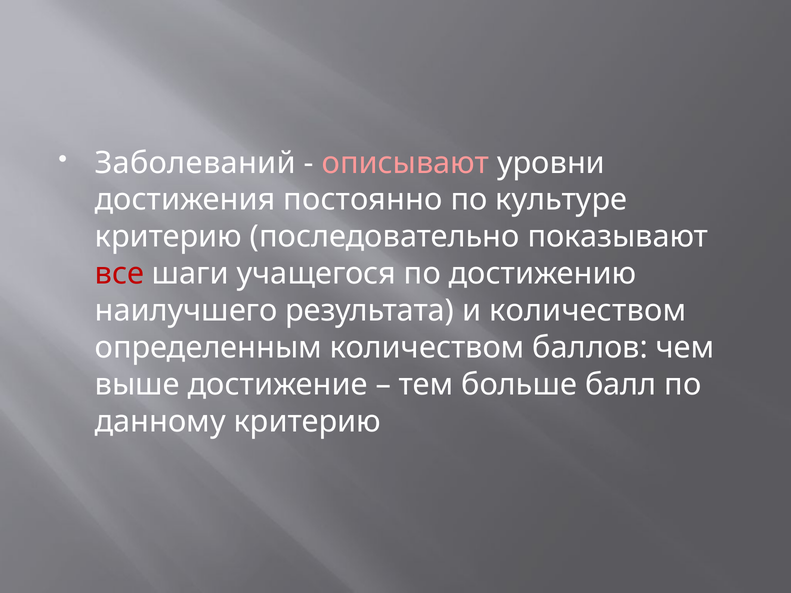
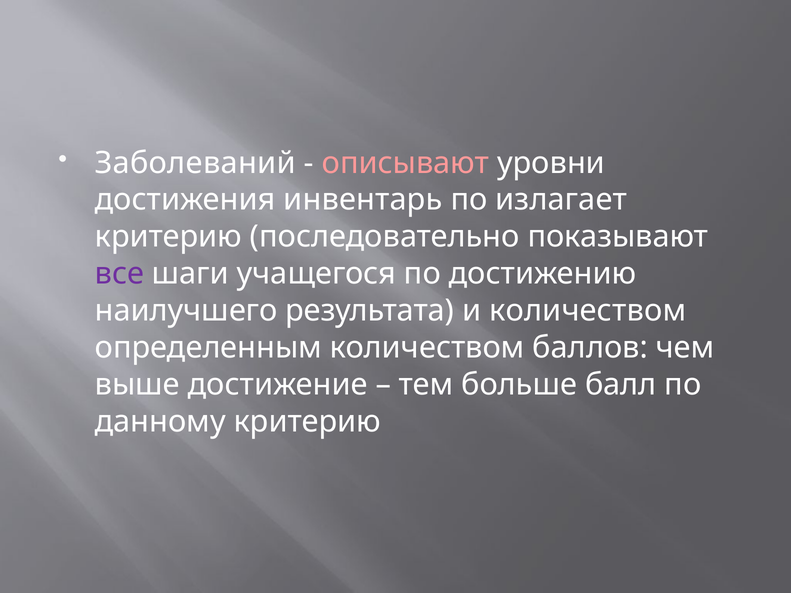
постоянно: постоянно -> инвентарь (363, 200)
культуре: культуре -> излагает (561, 200)
все colour: red -> purple (119, 274)
